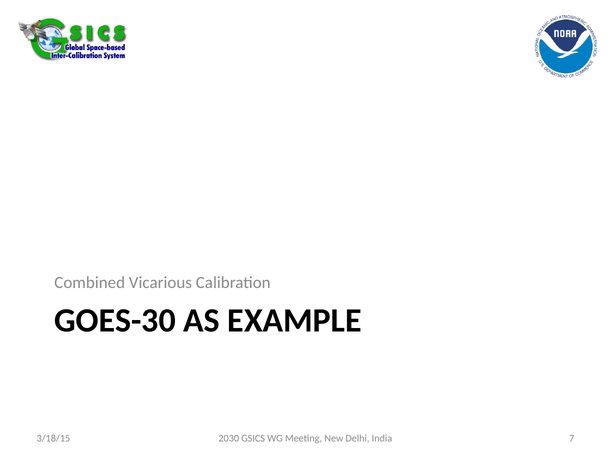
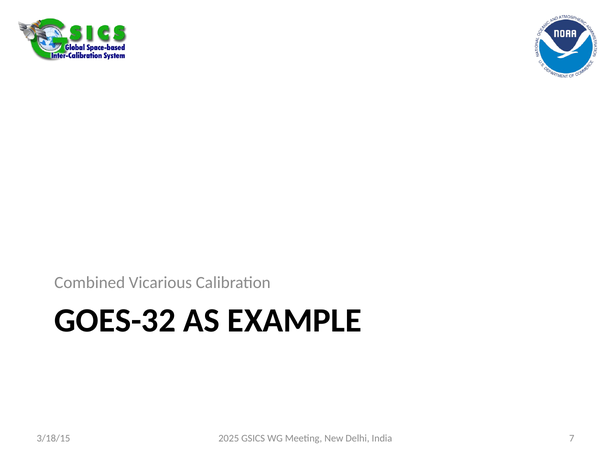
GOES-30: GOES-30 -> GOES-32 (115, 320)
2030: 2030 -> 2025 (229, 438)
